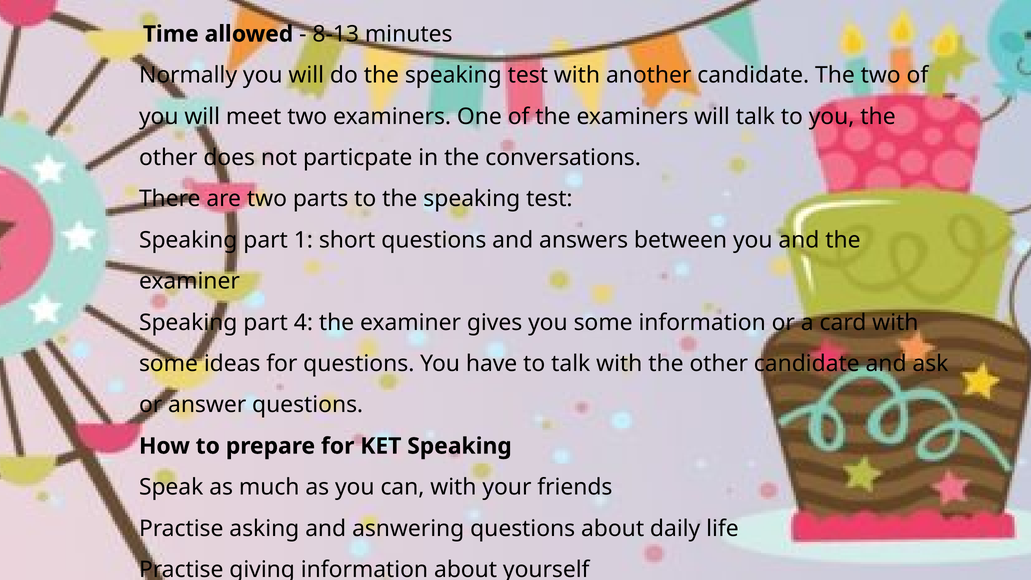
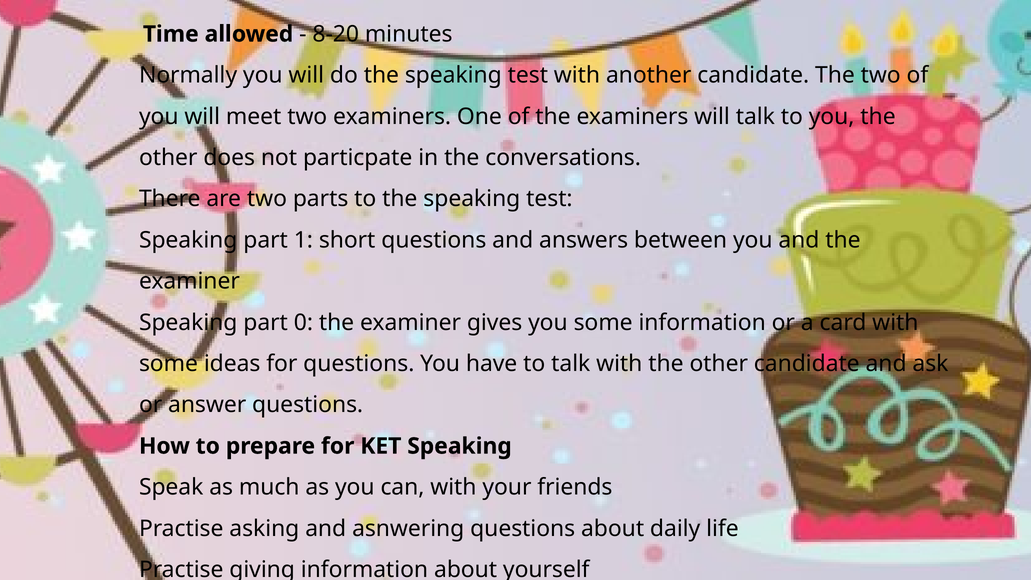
8-13: 8-13 -> 8-20 (336, 34)
4: 4 -> 0 (303, 322)
